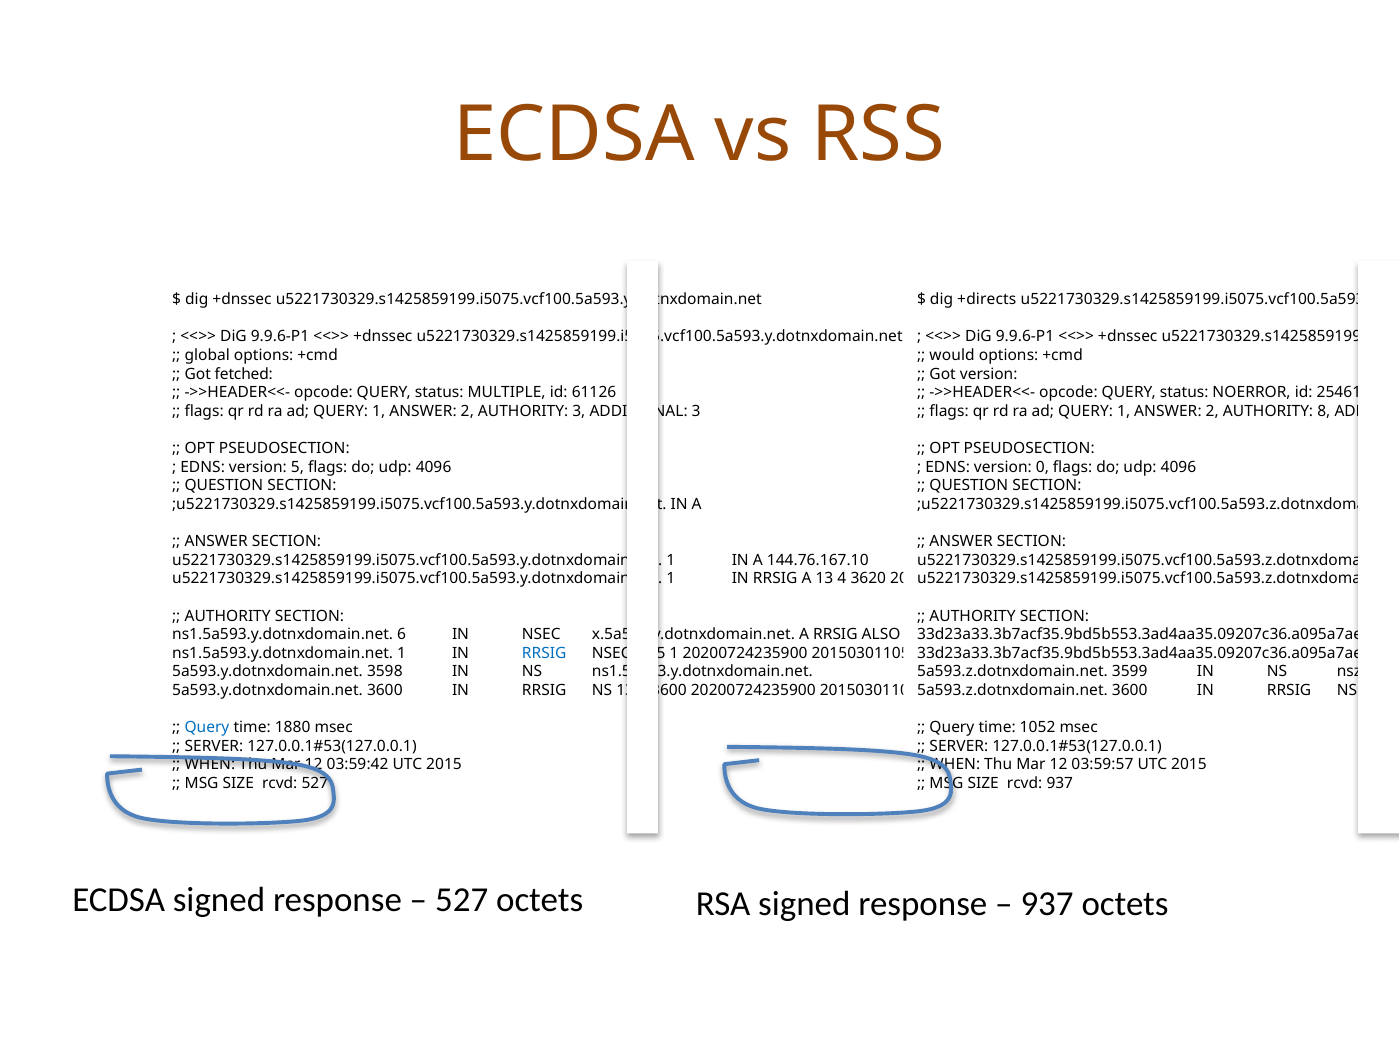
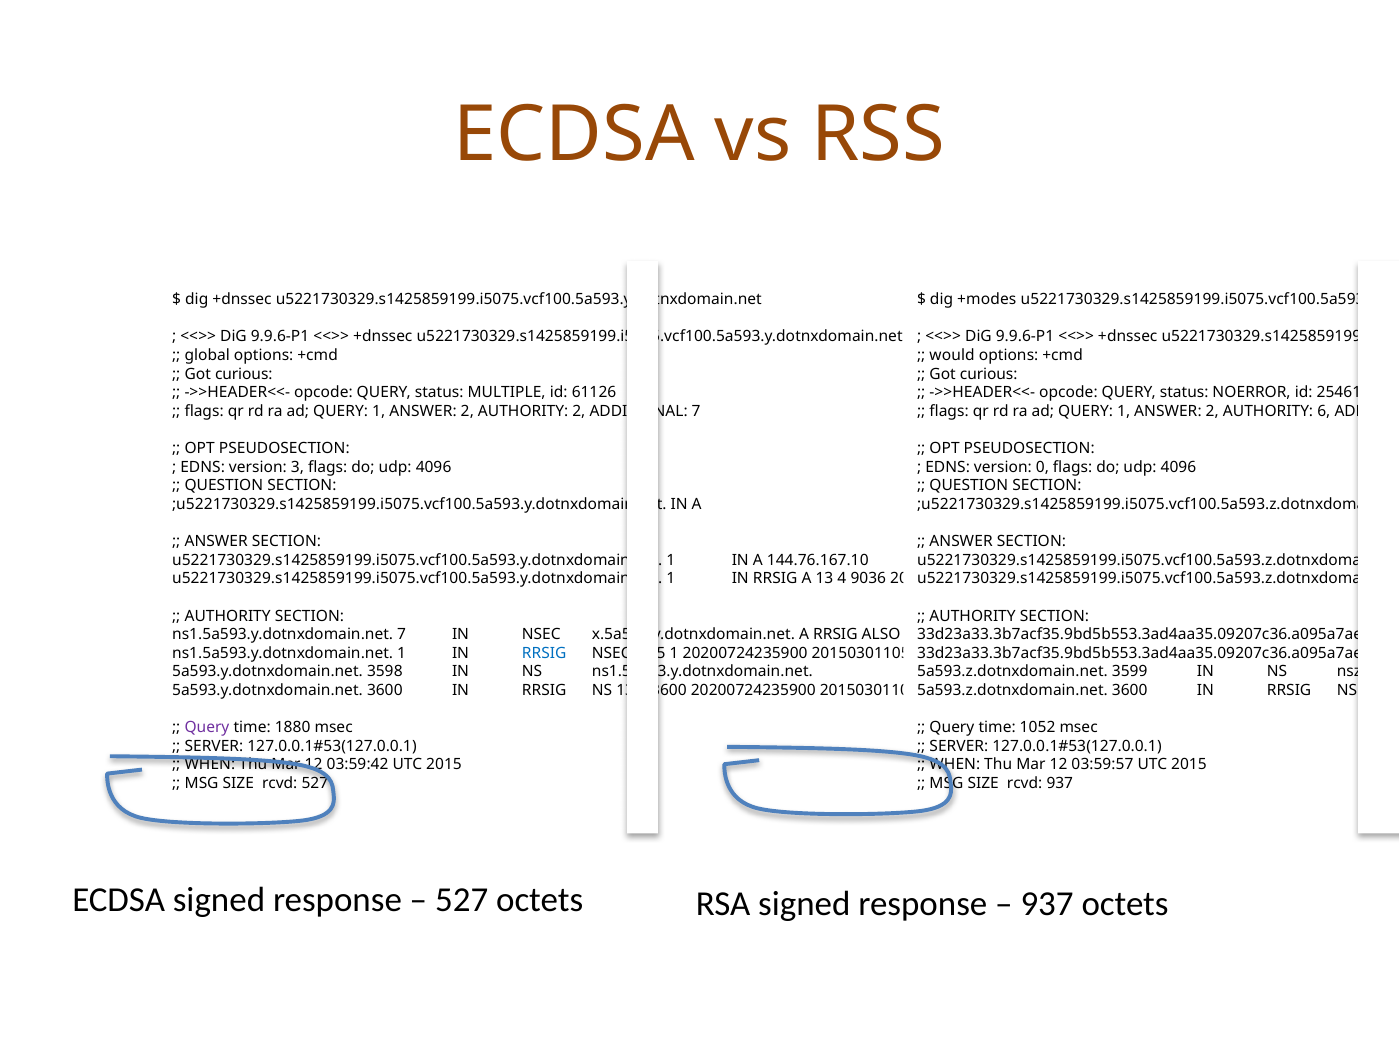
+directs: +directs -> +modes (987, 300)
fetched: fetched -> curious (244, 374)
version: version -> curious (989, 374)
AUTHORITY 3: 3 -> 2 (579, 411)
3: 3 -> 7 (696, 411)
8: 8 -> 6 (1324, 411)
version 5: 5 -> 3 (297, 467)
3620: 3620 -> 9036 (868, 579)
ns1.5a593.y.dotnxdomain.net 6: 6 -> 7 (401, 635)
Query colour: blue -> purple (207, 728)
